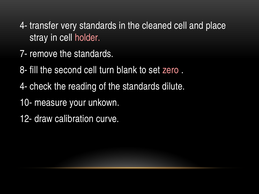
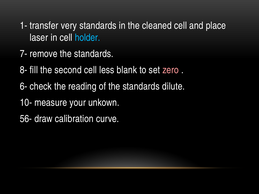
4-: 4- -> 1- (24, 26)
stray: stray -> laser (39, 38)
holder colour: pink -> light blue (88, 38)
turn: turn -> less (107, 70)
4-: 4- -> 6- (24, 86)
12-: 12- -> 56- (26, 119)
